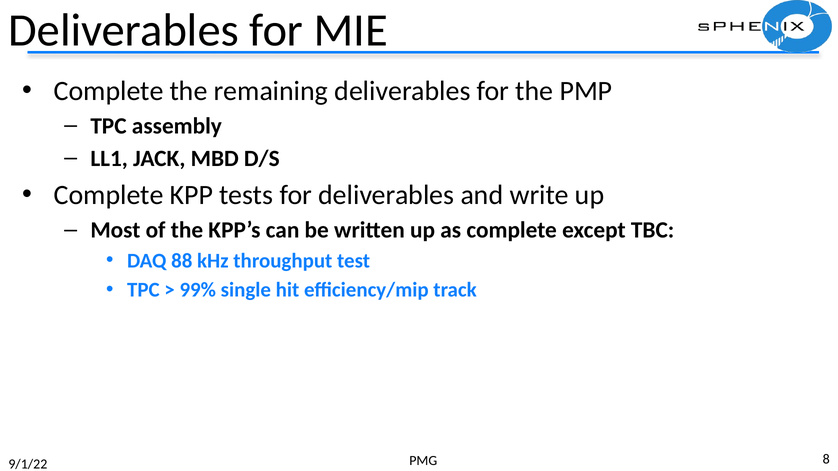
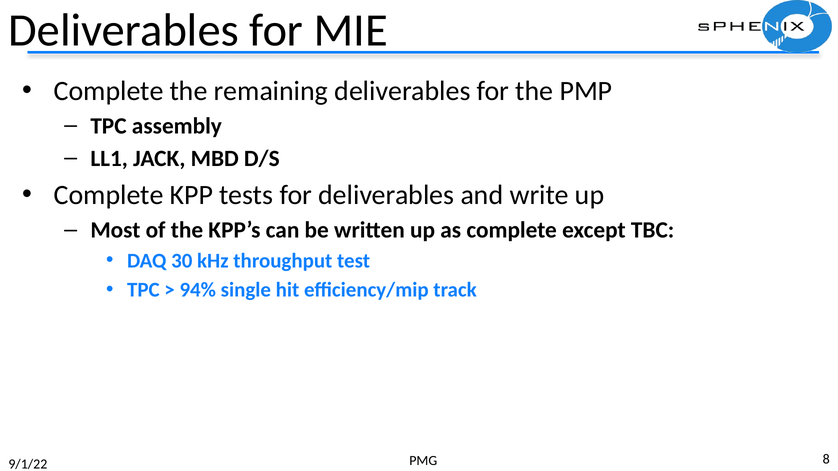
88: 88 -> 30 (182, 261)
99%: 99% -> 94% (198, 290)
